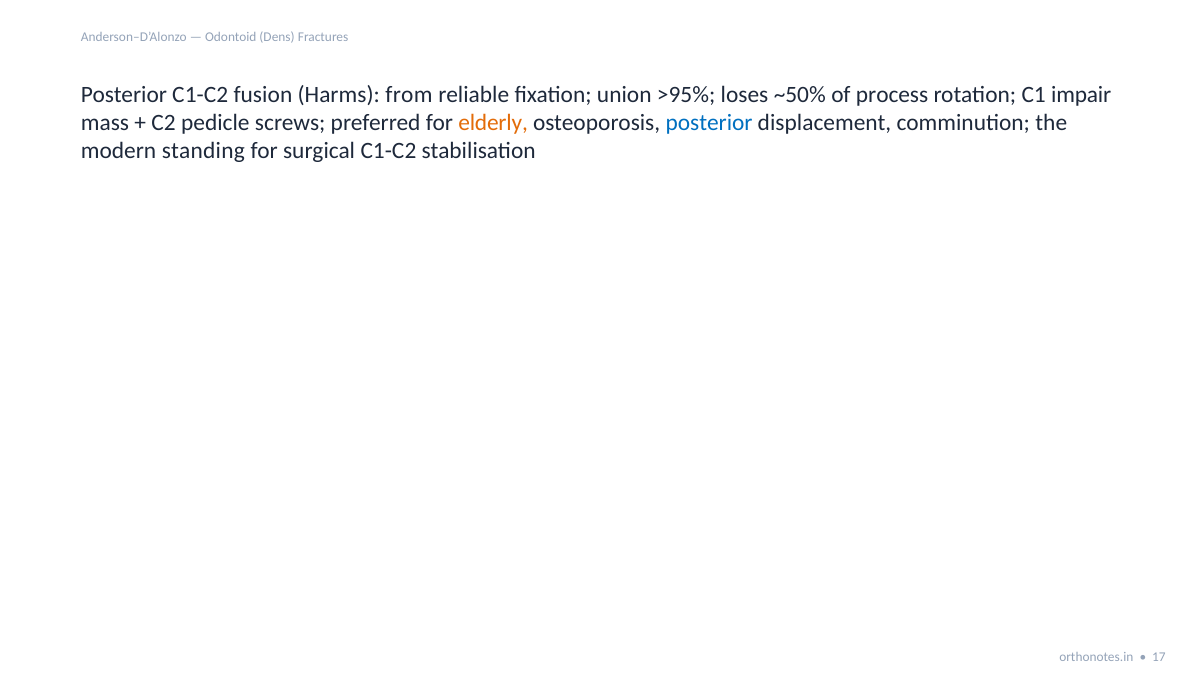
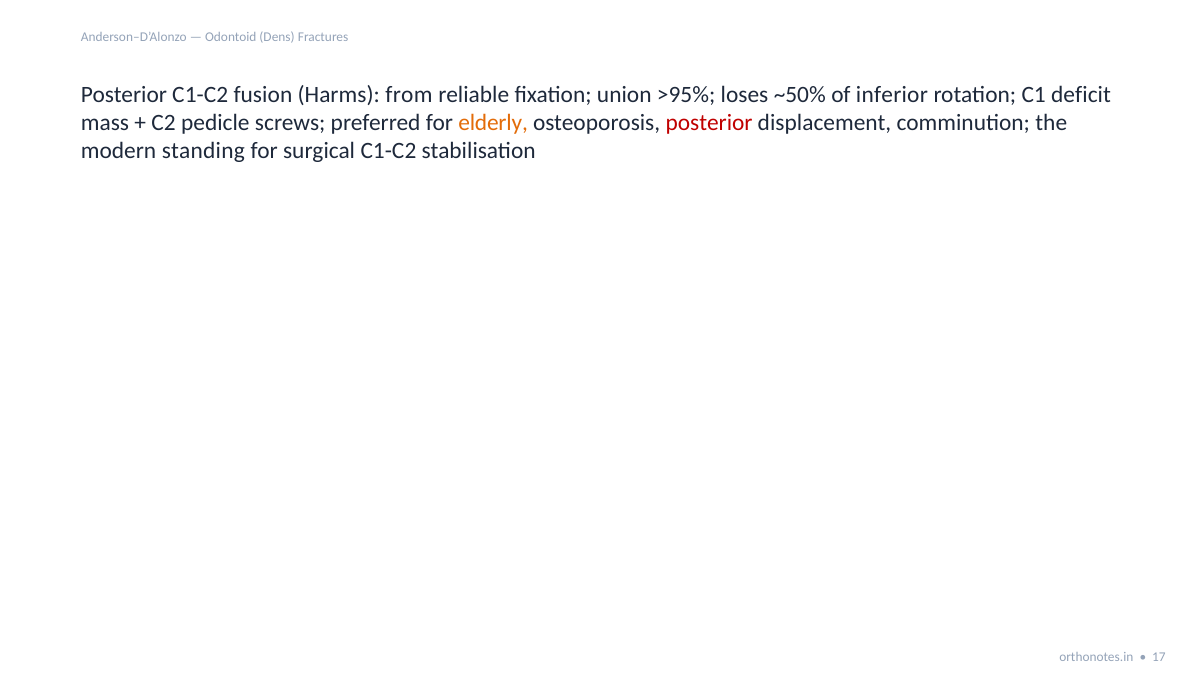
process: process -> inferior (892, 94)
impair: impair -> deficit (1081, 94)
posterior colour: blue -> red (709, 122)
